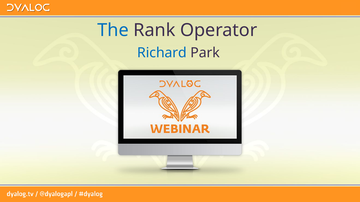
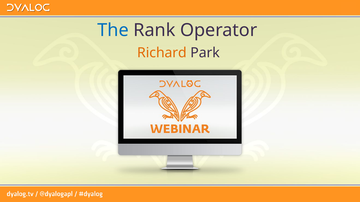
Richard colour: blue -> orange (162, 53)
